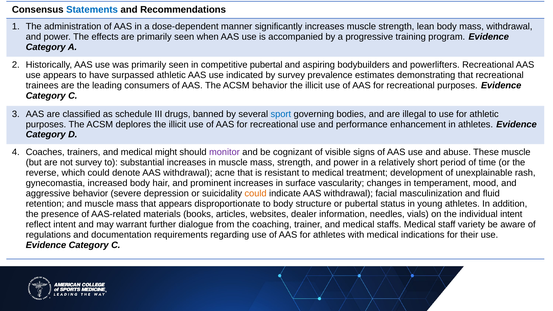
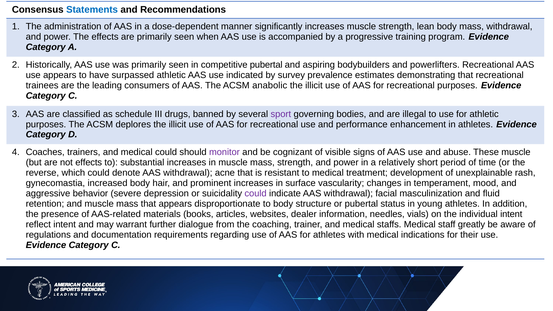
ACSM behavior: behavior -> anabolic (270, 85)
sport colour: blue -> purple (281, 114)
medical might: might -> could (166, 152)
not survey: survey -> effects (89, 163)
could colour: orange -> purple (256, 194)
variety: variety -> greatly (471, 225)
